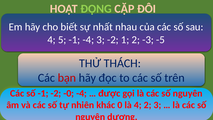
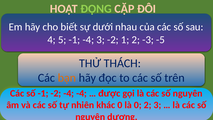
nhất: nhất -> dưới (103, 27)
bạn colour: red -> orange (67, 78)
-2 -0: -0 -> -4 (69, 93)
là 4: 4 -> 0 (138, 105)
